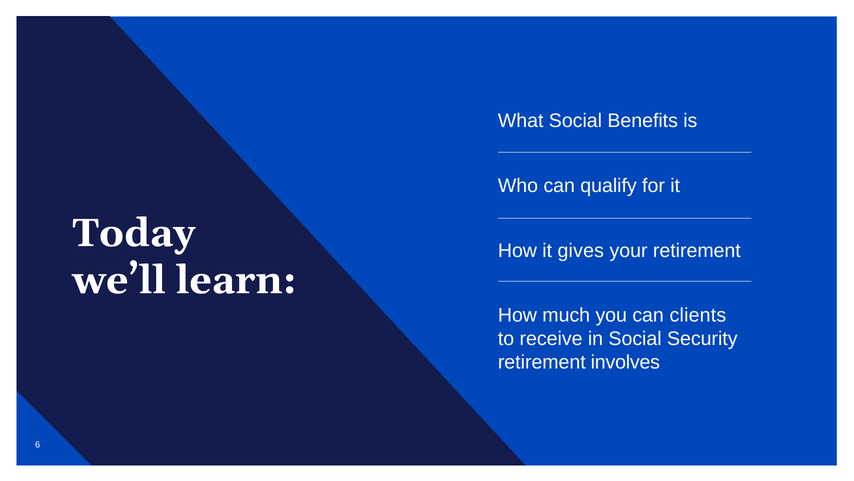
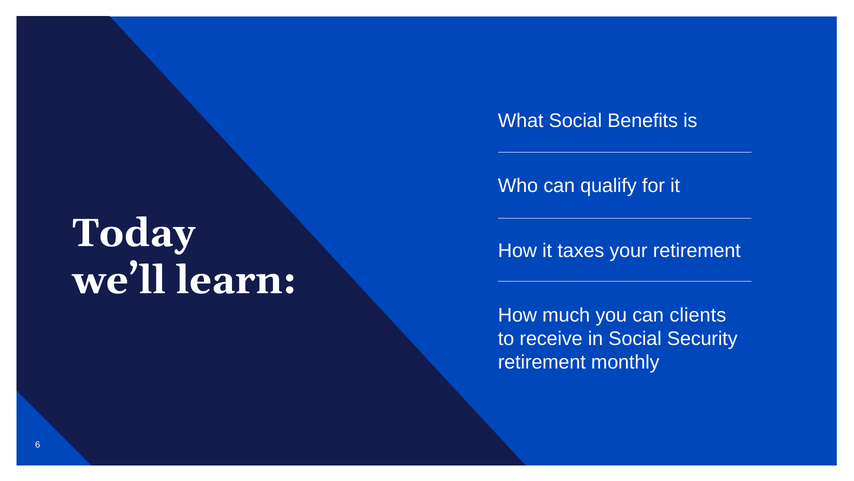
gives: gives -> taxes (581, 250)
involves: involves -> monthly (625, 362)
